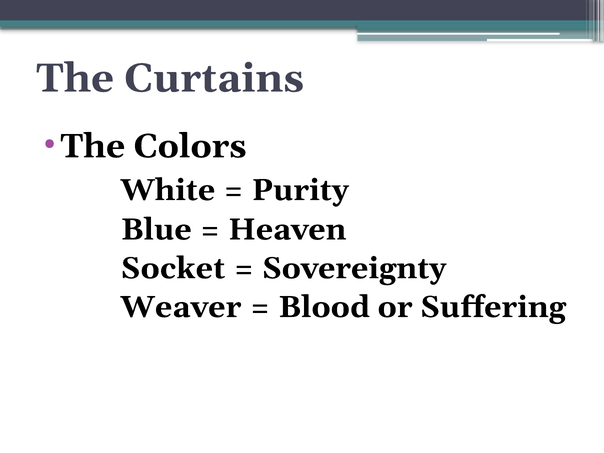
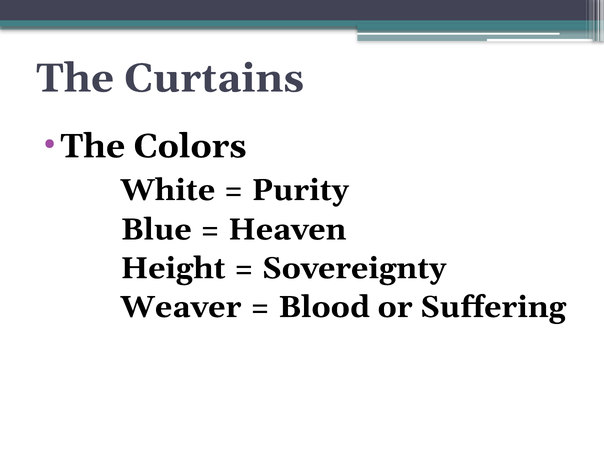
Socket: Socket -> Height (173, 268)
